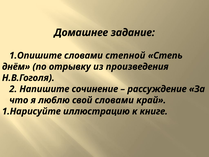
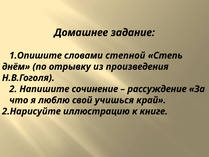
свой словами: словами -> учишься (114, 100)
1.Нарисуйте: 1.Нарисуйте -> 2.Нарисуйте (31, 111)
